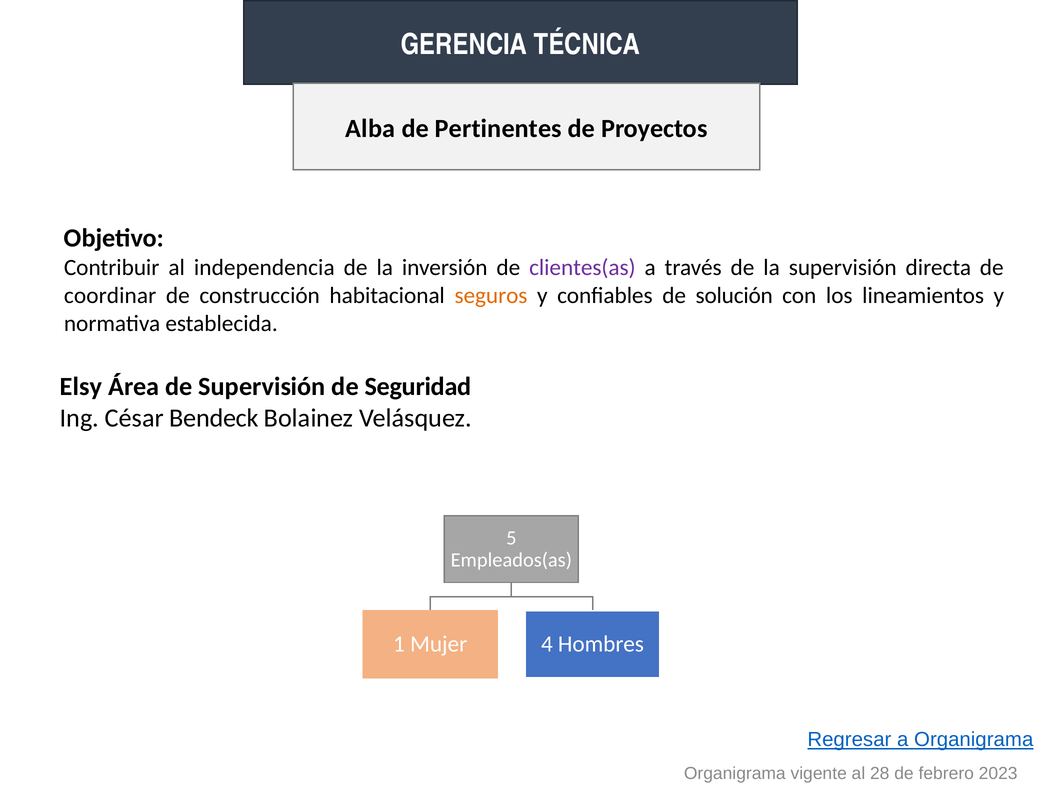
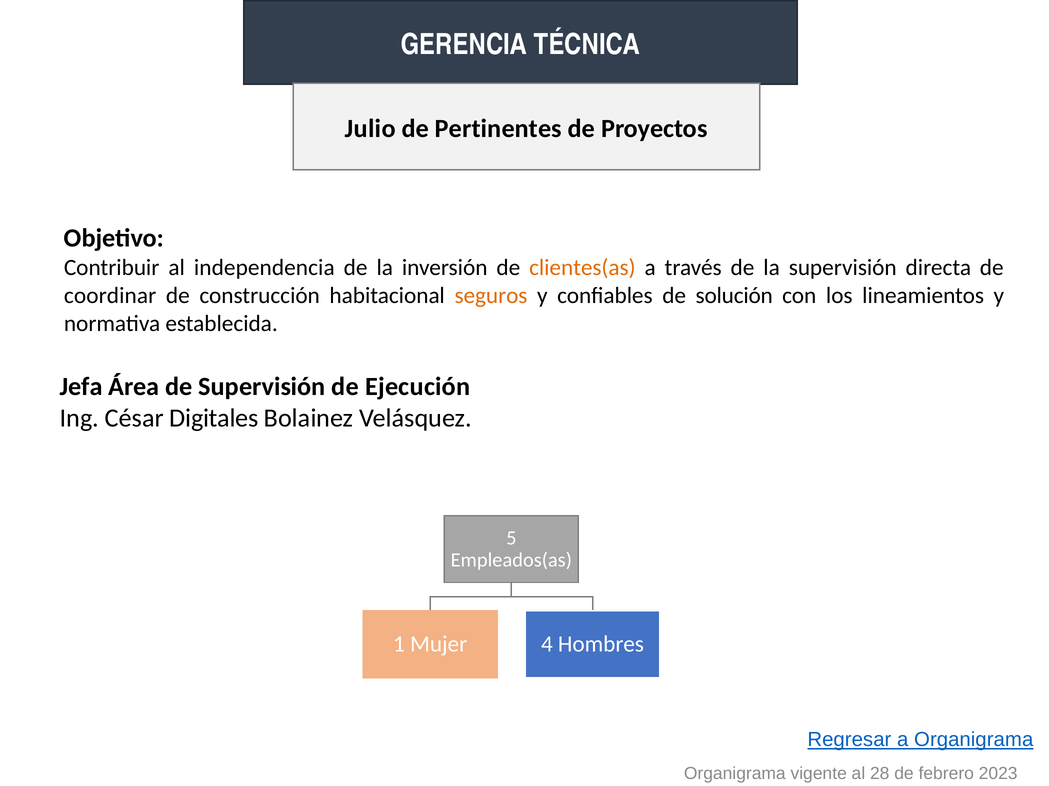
Alba: Alba -> Julio (370, 129)
clientes(as colour: purple -> orange (582, 268)
Elsy: Elsy -> Jefa (81, 387)
Seguridad: Seguridad -> Ejecución (418, 387)
Bendeck: Bendeck -> Digitales (214, 419)
